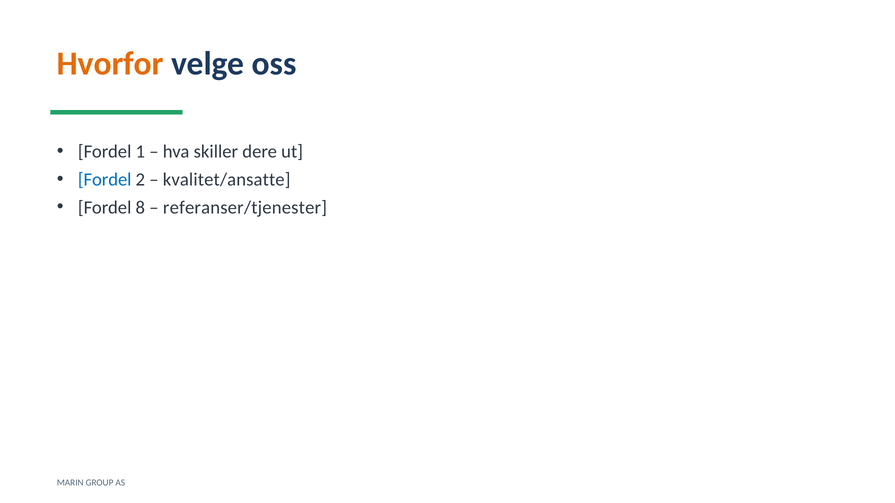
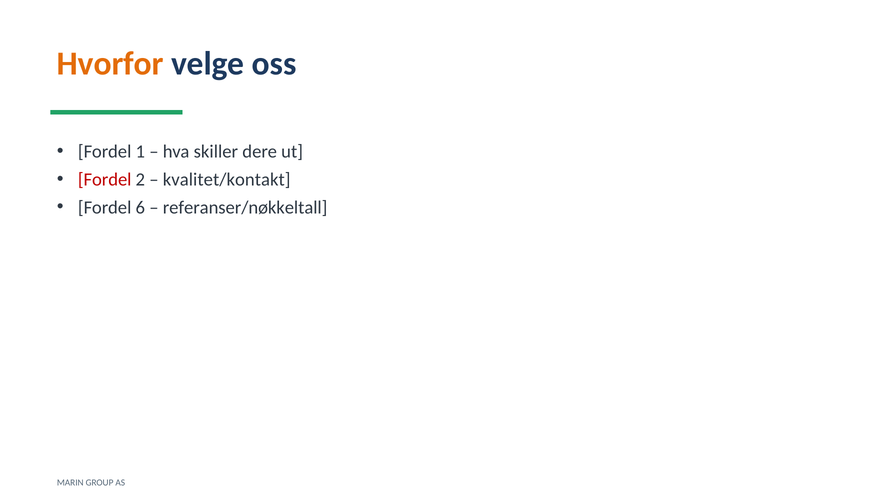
Fordel colour: blue -> red (105, 180)
kvalitet/ansatte: kvalitet/ansatte -> kvalitet/kontakt (227, 180)
8: 8 -> 6 (140, 208)
referanser/tjenester: referanser/tjenester -> referanser/nøkkeltall (245, 208)
